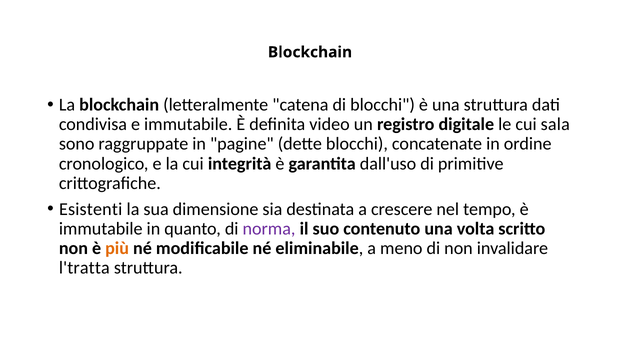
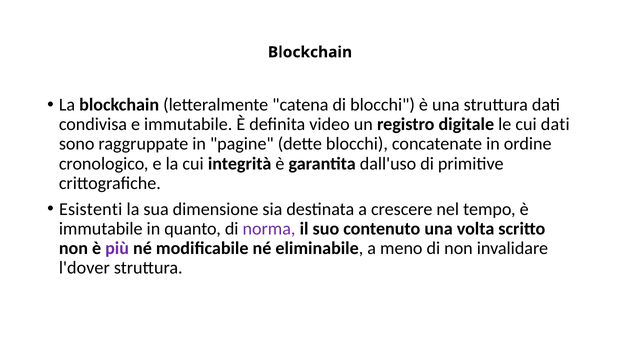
cui sala: sala -> dati (555, 124)
più colour: orange -> purple (117, 248)
l'tratta: l'tratta -> l'dover (84, 268)
